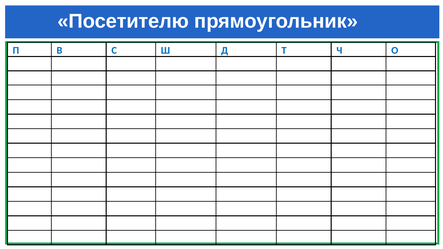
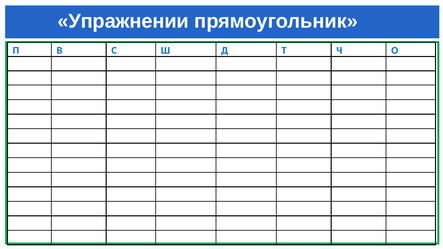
Посетителю: Посетителю -> Упражнении (123, 21)
